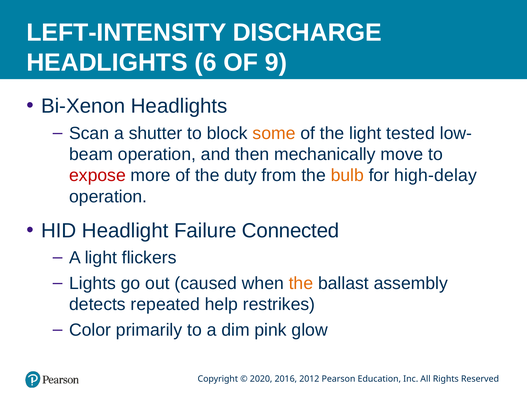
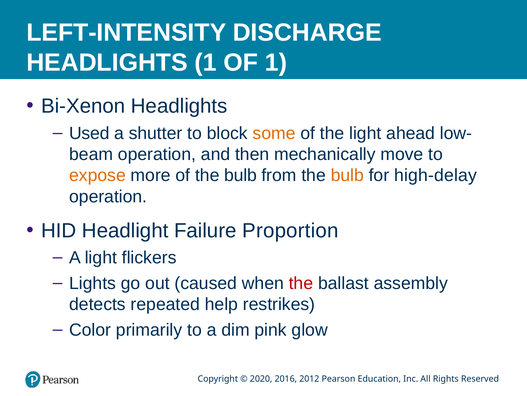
HEADLIGHTS 6: 6 -> 1 (206, 62)
OF 9: 9 -> 1 (276, 62)
Scan: Scan -> Used (89, 133)
tested: tested -> ahead (411, 133)
expose colour: red -> orange (97, 175)
of the duty: duty -> bulb (241, 175)
Connected: Connected -> Proportion (290, 230)
the colour: orange -> red (301, 283)
